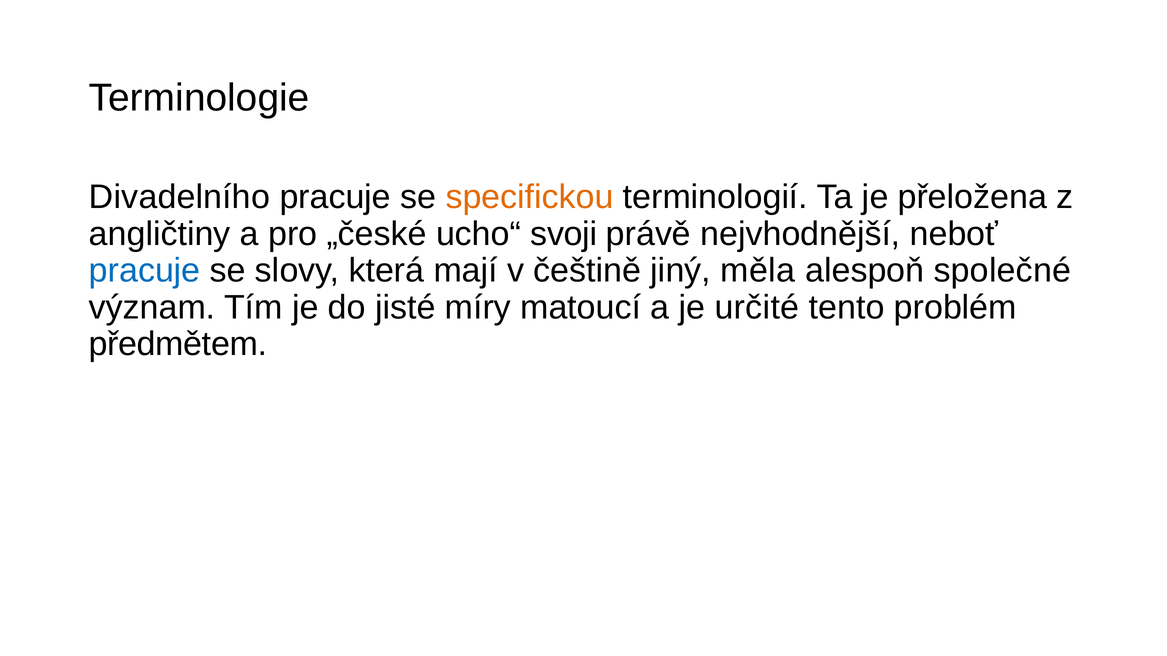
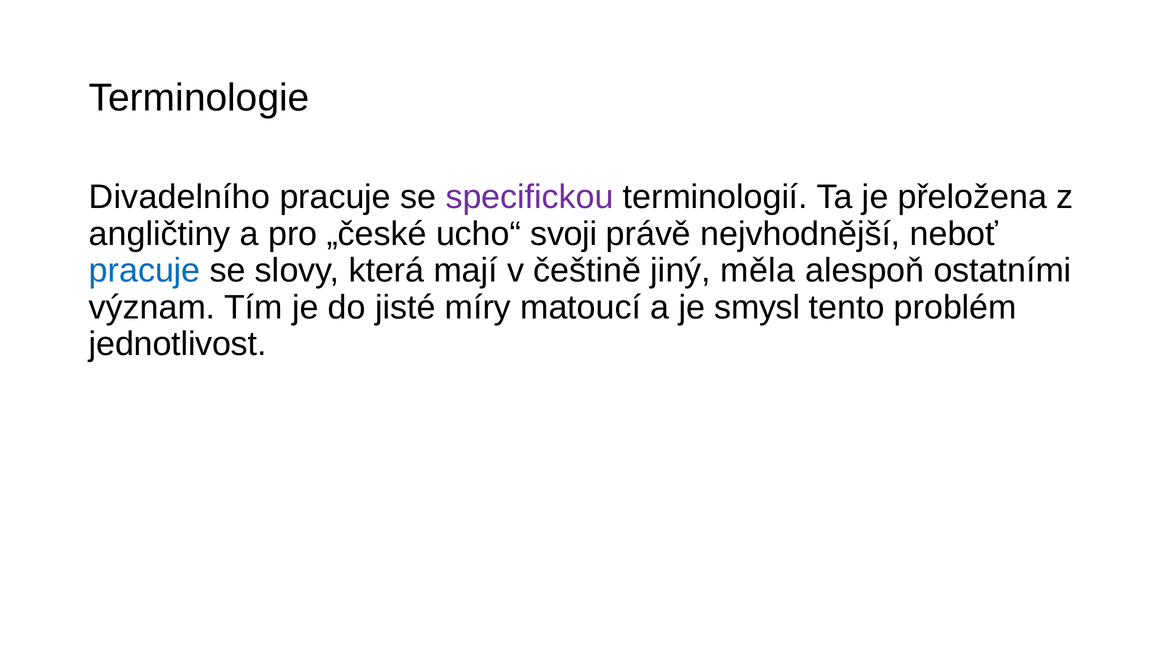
specifickou colour: orange -> purple (530, 197)
společné: společné -> ostatními (1003, 271)
určité: určité -> smysl (757, 308)
předmětem: předmětem -> jednotlivost (178, 344)
